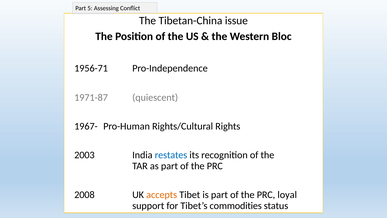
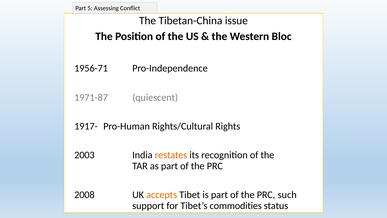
1967-: 1967- -> 1917- (86, 126)
restates colour: blue -> orange (171, 155)
loyal: loyal -> such (287, 195)
